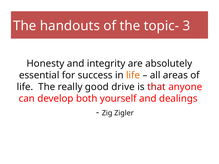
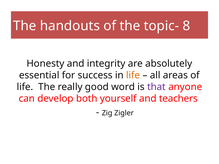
3: 3 -> 8 (186, 26)
drive: drive -> word (123, 87)
that colour: red -> purple (156, 87)
dealings: dealings -> teachers (178, 99)
